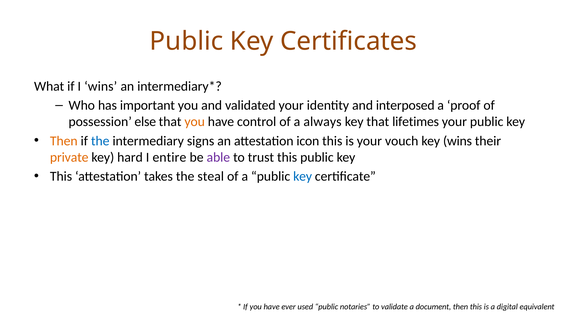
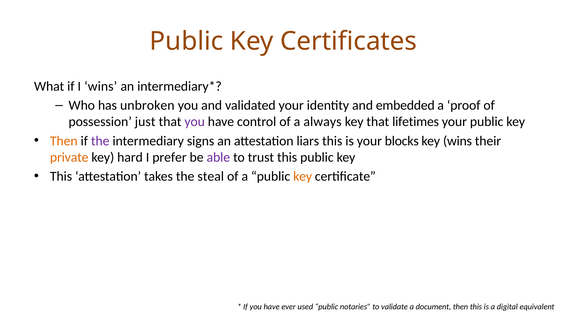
important: important -> unbroken (147, 105)
interposed: interposed -> embedded (405, 105)
else: else -> just (145, 122)
you colour: orange -> purple (195, 122)
the colour: blue -> purple (100, 141)
icon: icon -> liars (308, 141)
vouch: vouch -> blocks (402, 141)
entire: entire -> prefer (169, 157)
key colour: blue -> orange (303, 176)
